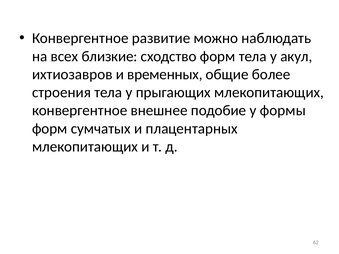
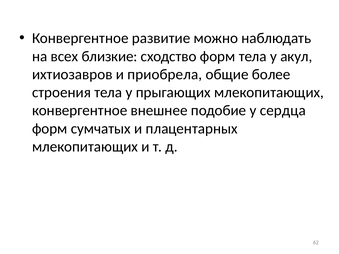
временных: временных -> приобрела (165, 74)
формы: формы -> сердца (283, 111)
